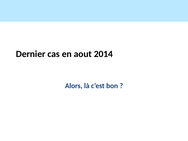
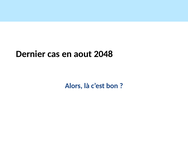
2014: 2014 -> 2048 (103, 54)
